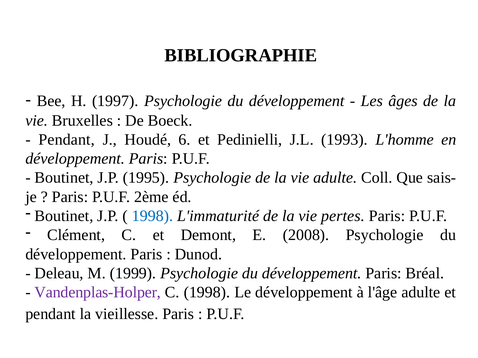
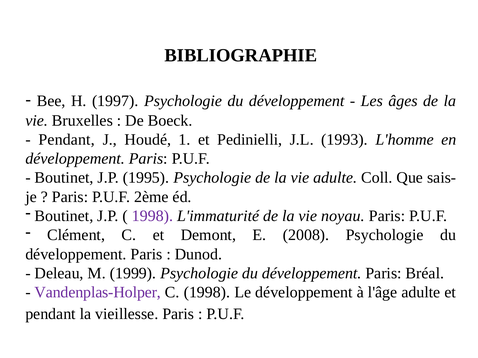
6: 6 -> 1 (185, 140)
1998 colour: blue -> purple (152, 216)
pertes: pertes -> noyau (343, 216)
